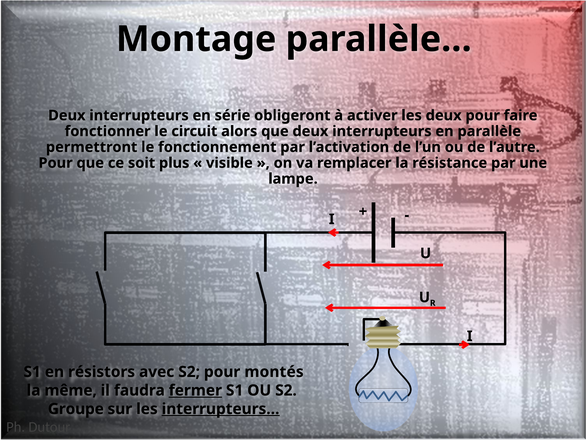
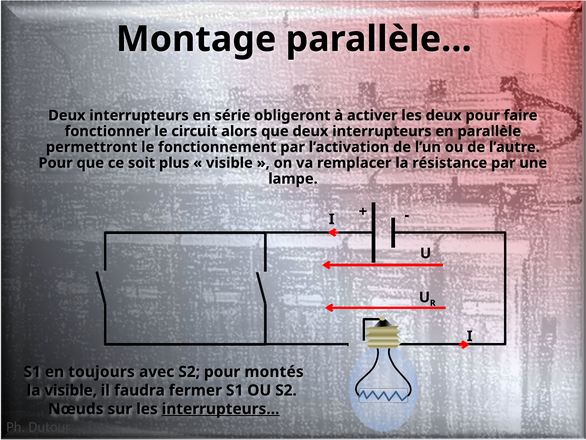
résistors: résistors -> toujours (101, 371)
la même: même -> visible (71, 390)
fermer underline: present -> none (195, 390)
Groupe: Groupe -> Nœuds (76, 408)
